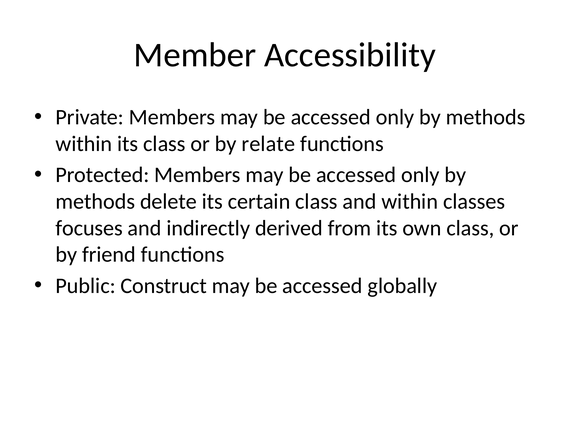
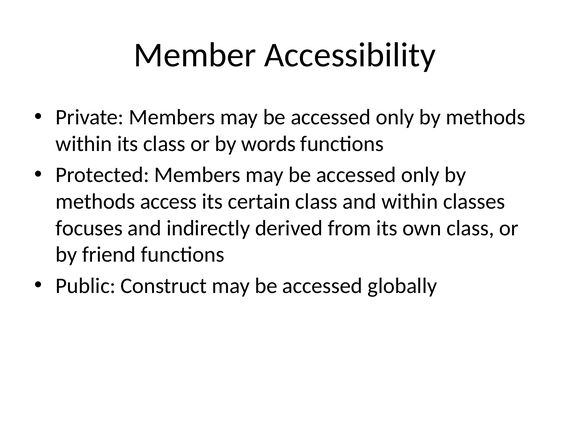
relate: relate -> words (269, 144)
delete: delete -> access (169, 202)
